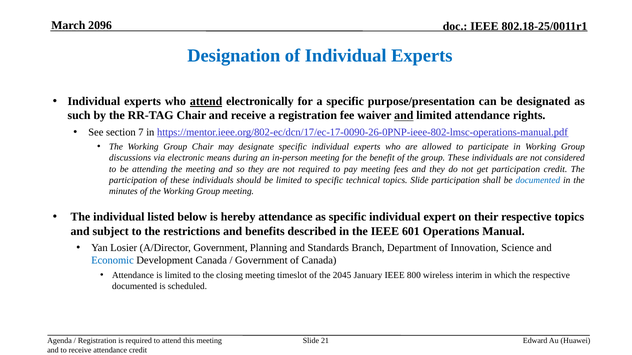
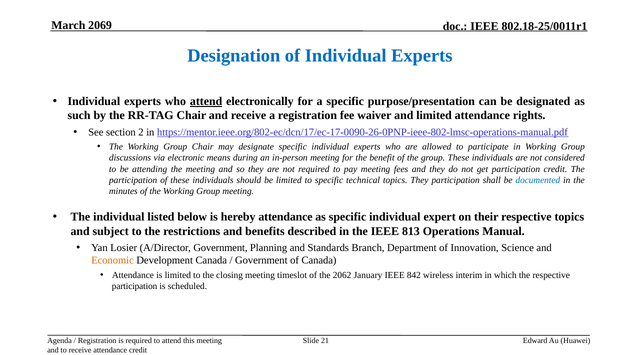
2096: 2096 -> 2069 (100, 25)
and underline: present -> none (404, 116)
7: 7 -> 2 (141, 132)
topics Slide: Slide -> They (419, 180)
601: 601 -> 813 (411, 232)
Economic colour: blue -> orange (113, 261)
2045: 2045 -> 2062 (342, 276)
800: 800 -> 842 (414, 276)
documented: documented -> participation (135, 287)
